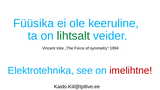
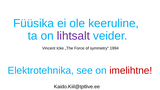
lihtsalt colour: green -> purple (73, 36)
